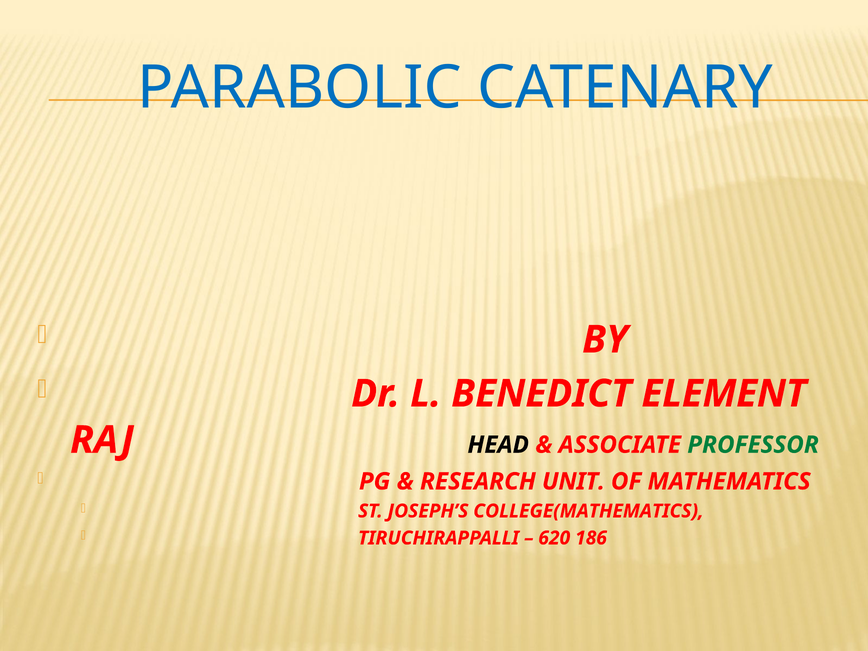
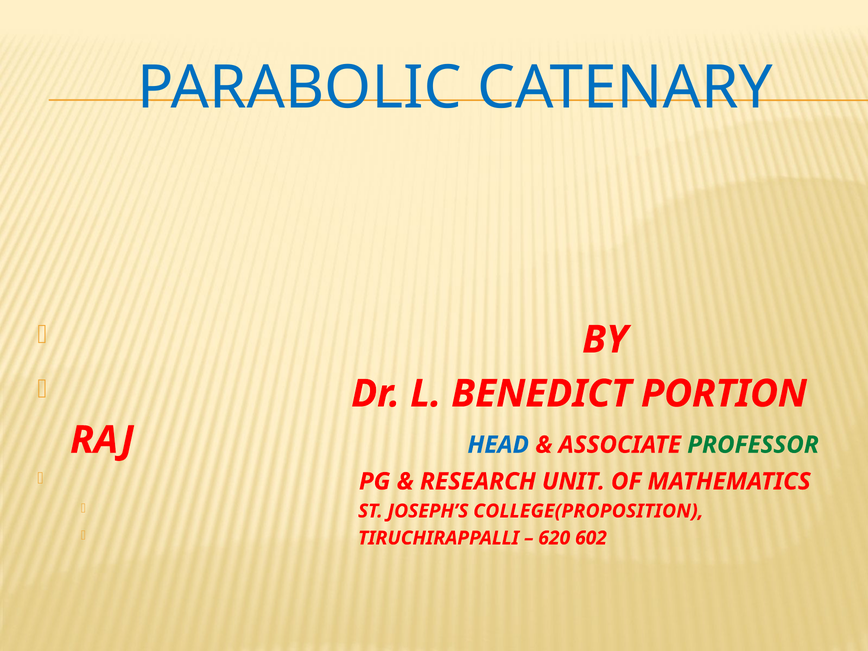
ELEMENT: ELEMENT -> PORTION (724, 394)
HEAD colour: black -> blue (498, 445)
COLLEGE(MATHEMATICS: COLLEGE(MATHEMATICS -> COLLEGE(PROPOSITION (588, 511)
186: 186 -> 602 (591, 538)
